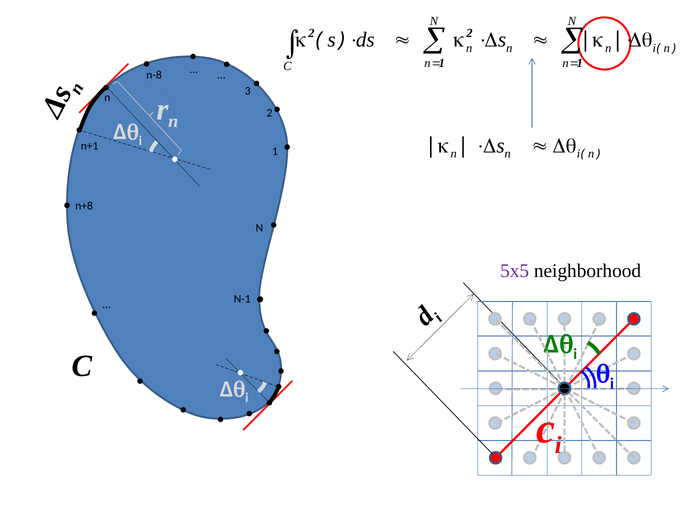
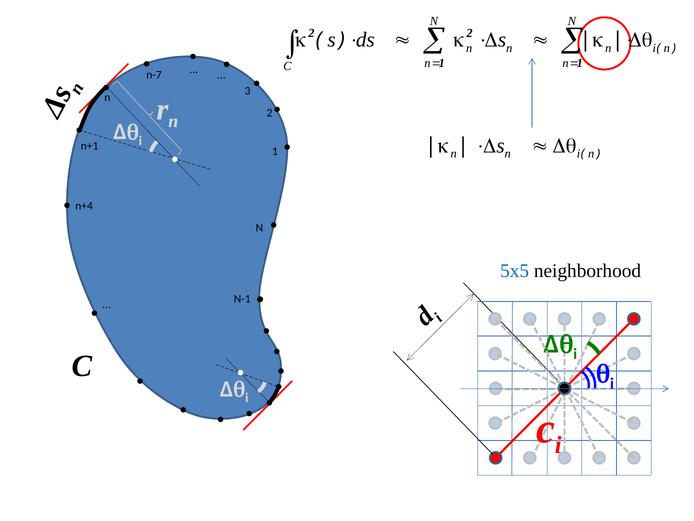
n-8: n-8 -> n-7 (154, 75)
n+8: n+8 -> n+4 (84, 206)
5x5 colour: purple -> blue (515, 271)
